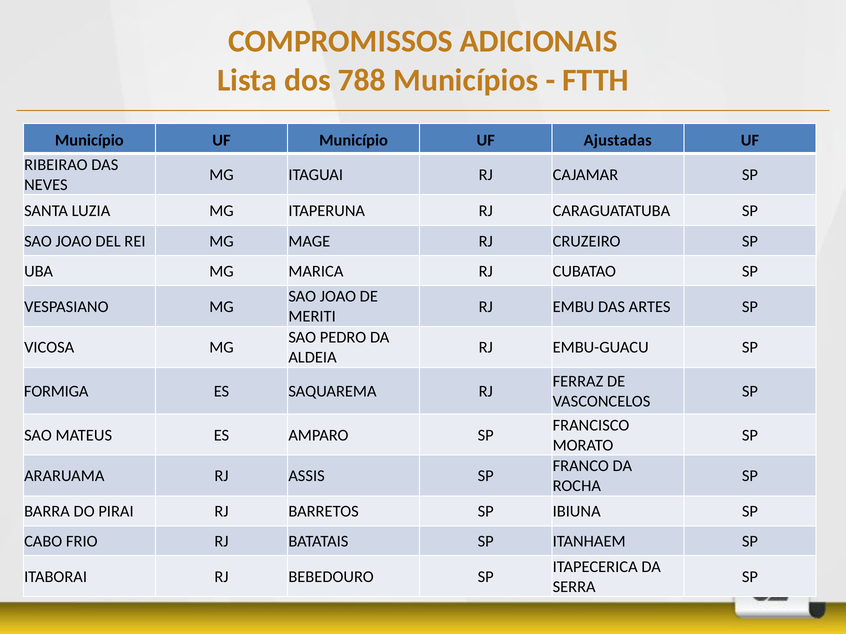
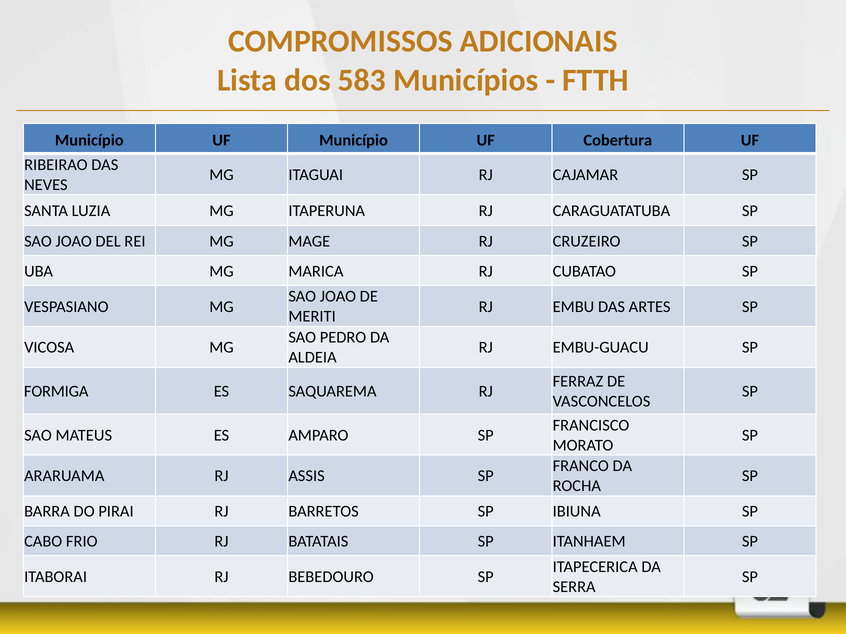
788: 788 -> 583 (362, 80)
Ajustadas: Ajustadas -> Cobertura (618, 140)
